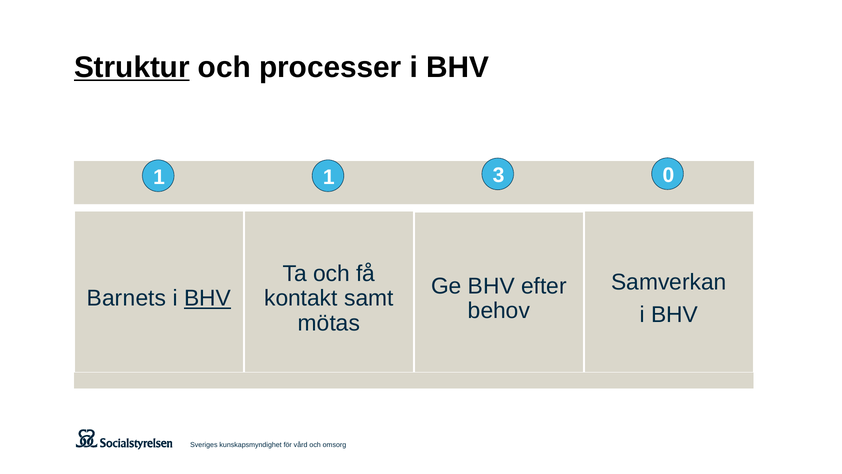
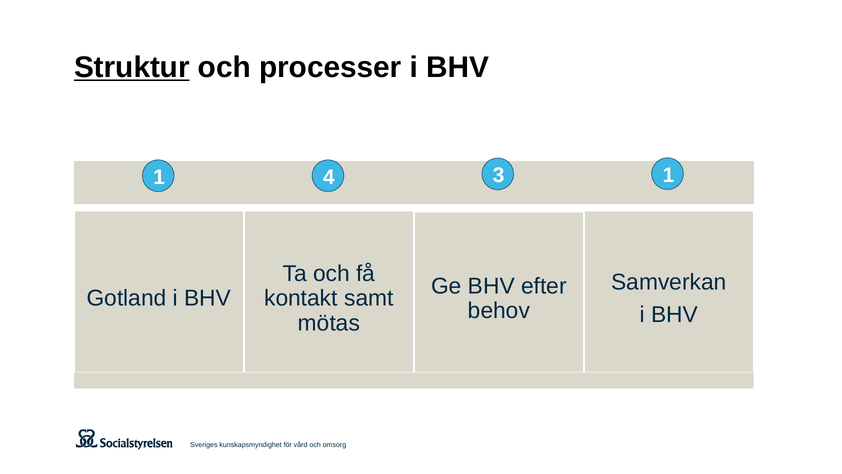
1 1: 1 -> 4 (329, 177)
3 0: 0 -> 1 (668, 175)
Barnets: Barnets -> Gotland (127, 298)
BHV underline: present -> none (208, 298)
